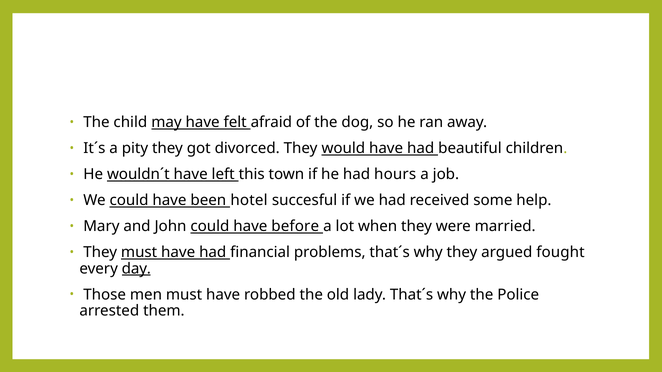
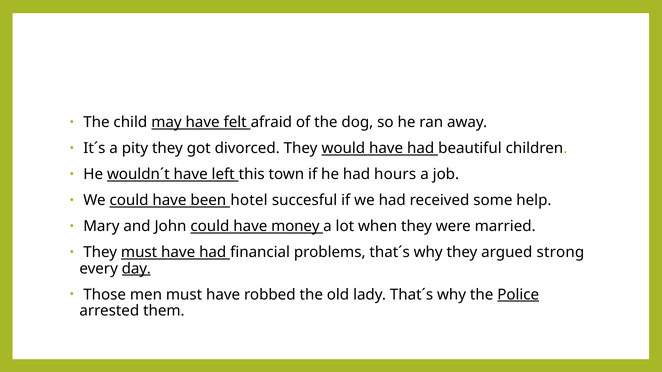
before: before -> money (295, 226)
fought: fought -> strong (560, 252)
Police underline: none -> present (518, 295)
